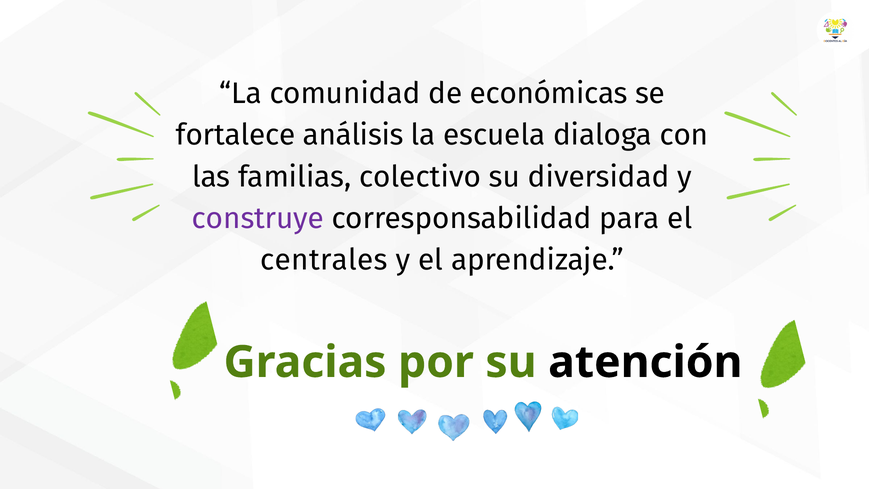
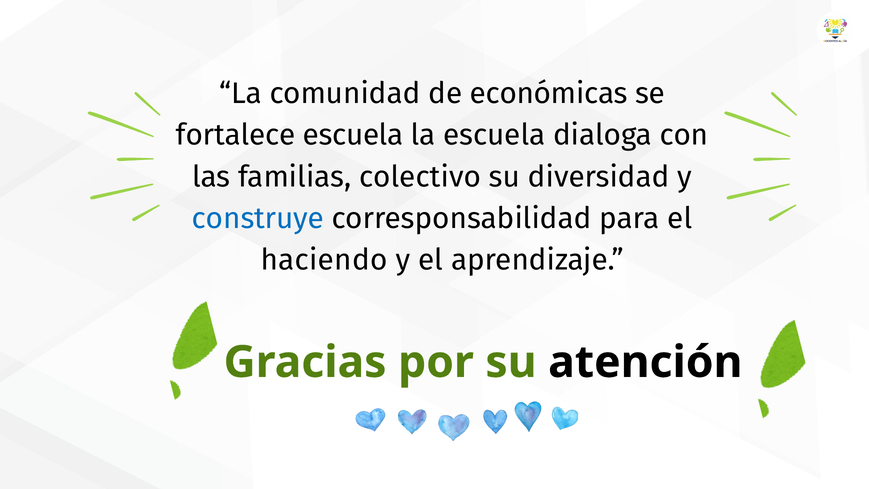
fortalece análisis: análisis -> escuela (353, 135)
construye colour: purple -> blue (258, 218)
centrales: centrales -> haciendo (324, 260)
